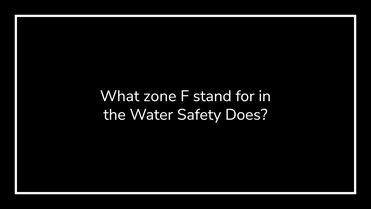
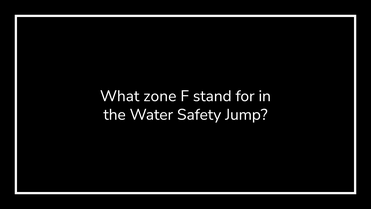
Does: Does -> Jump (246, 114)
